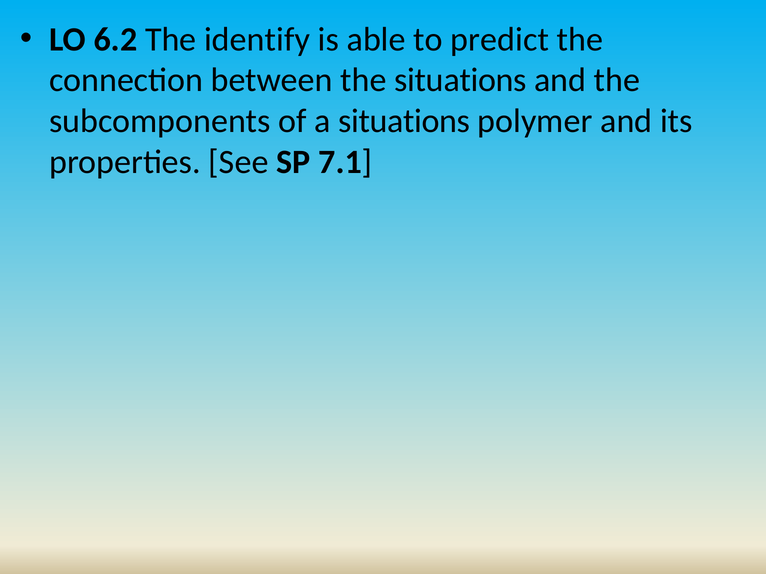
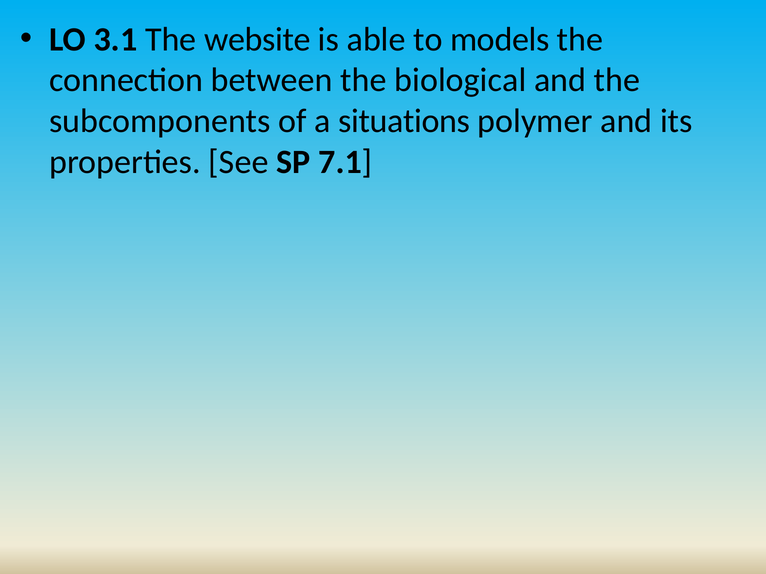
6.2: 6.2 -> 3.1 (115, 39)
identify: identify -> website (257, 39)
predict: predict -> models (500, 39)
the situations: situations -> biological (460, 80)
